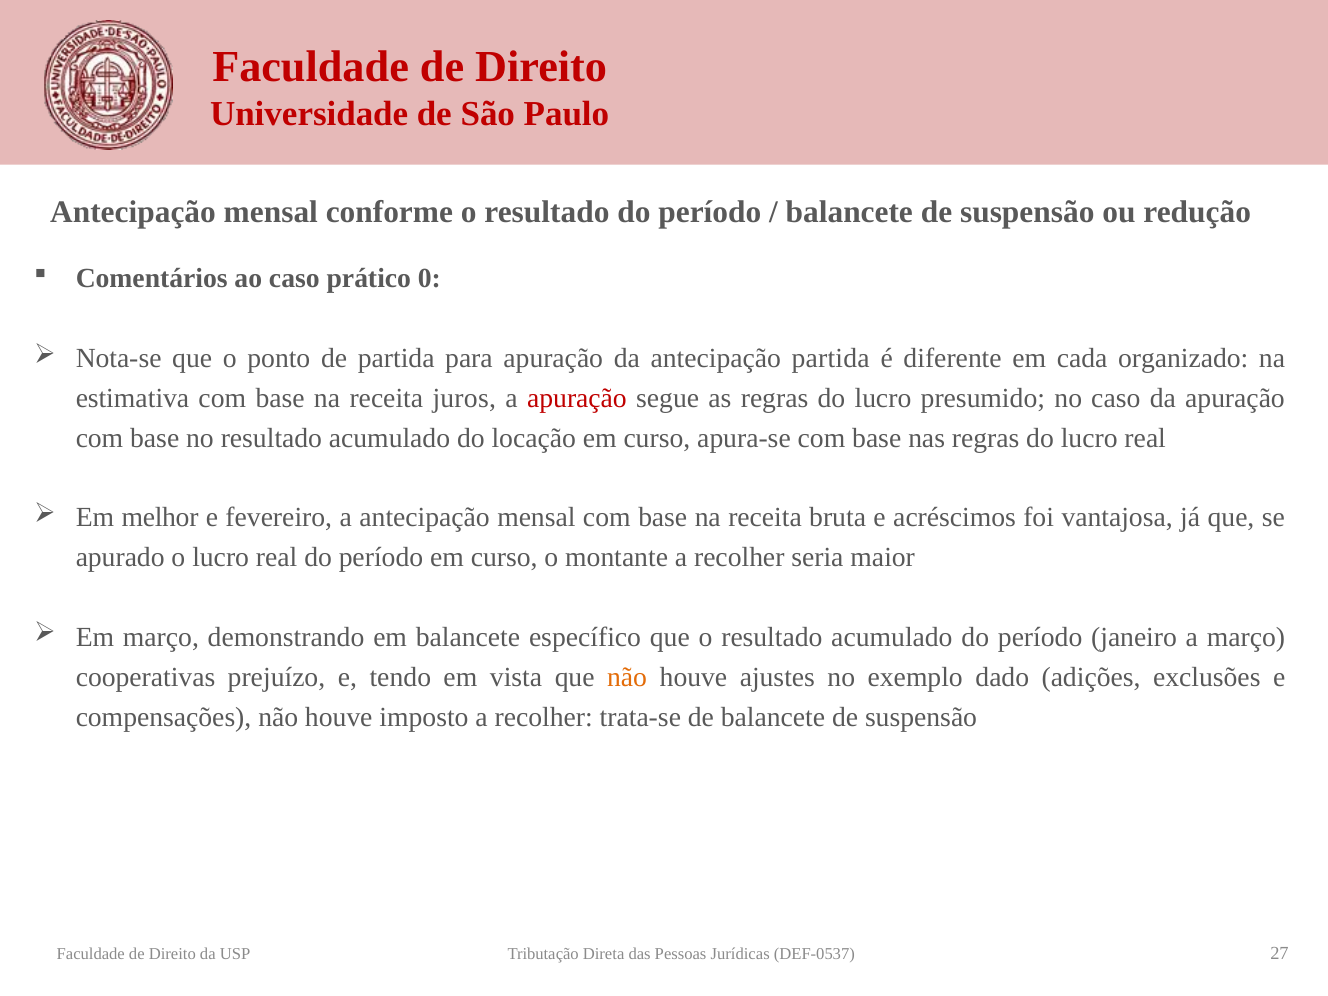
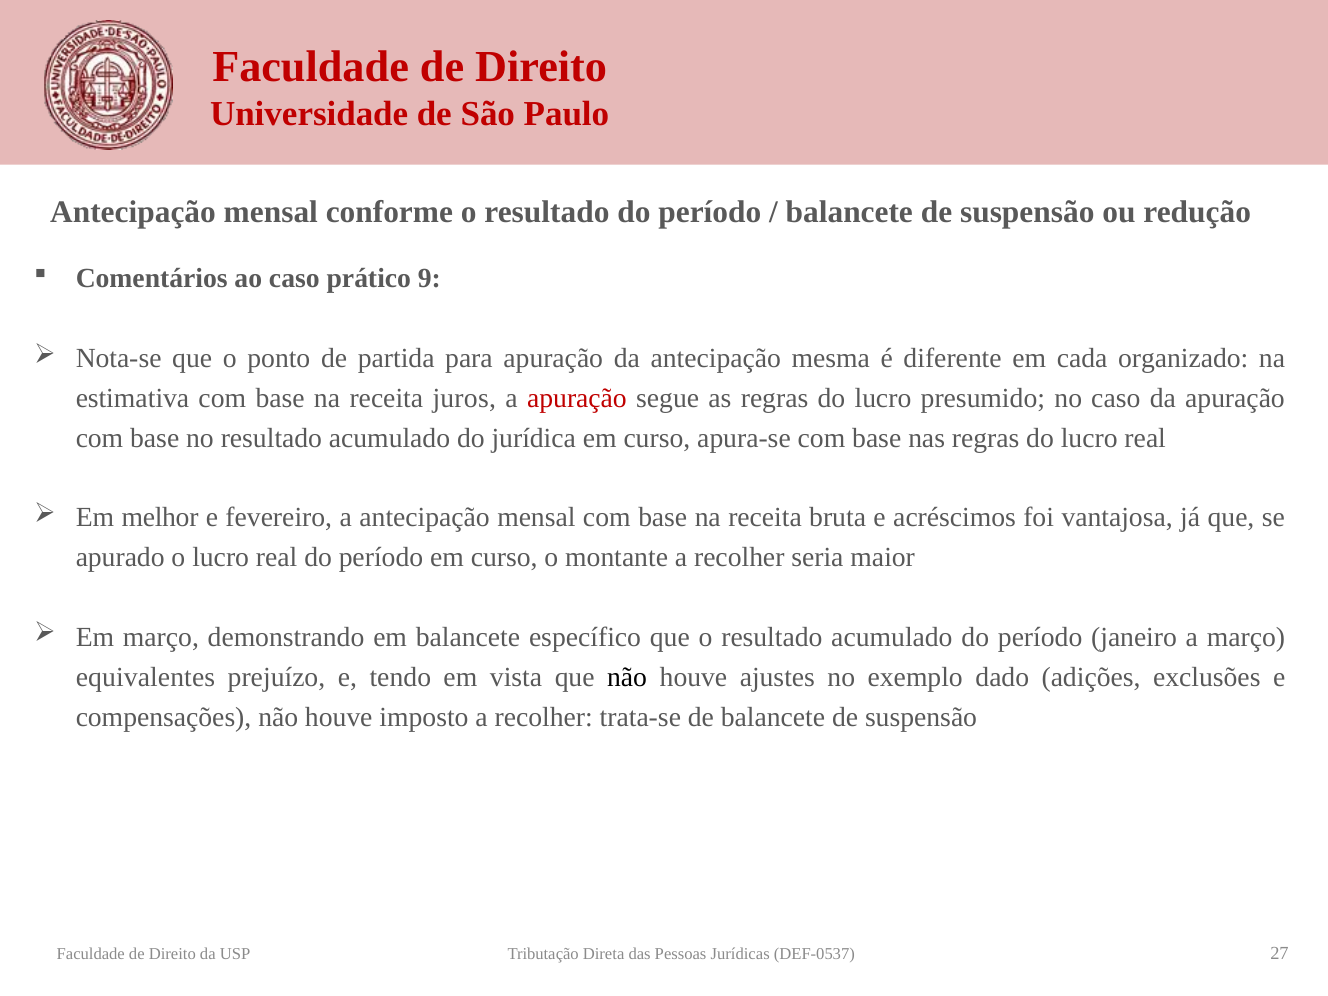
0: 0 -> 9 (429, 279)
antecipação partida: partida -> mesma (831, 358)
locação: locação -> jurídica (534, 438)
cooperativas: cooperativas -> equivalentes (145, 677)
não colour: orange -> black (627, 677)
